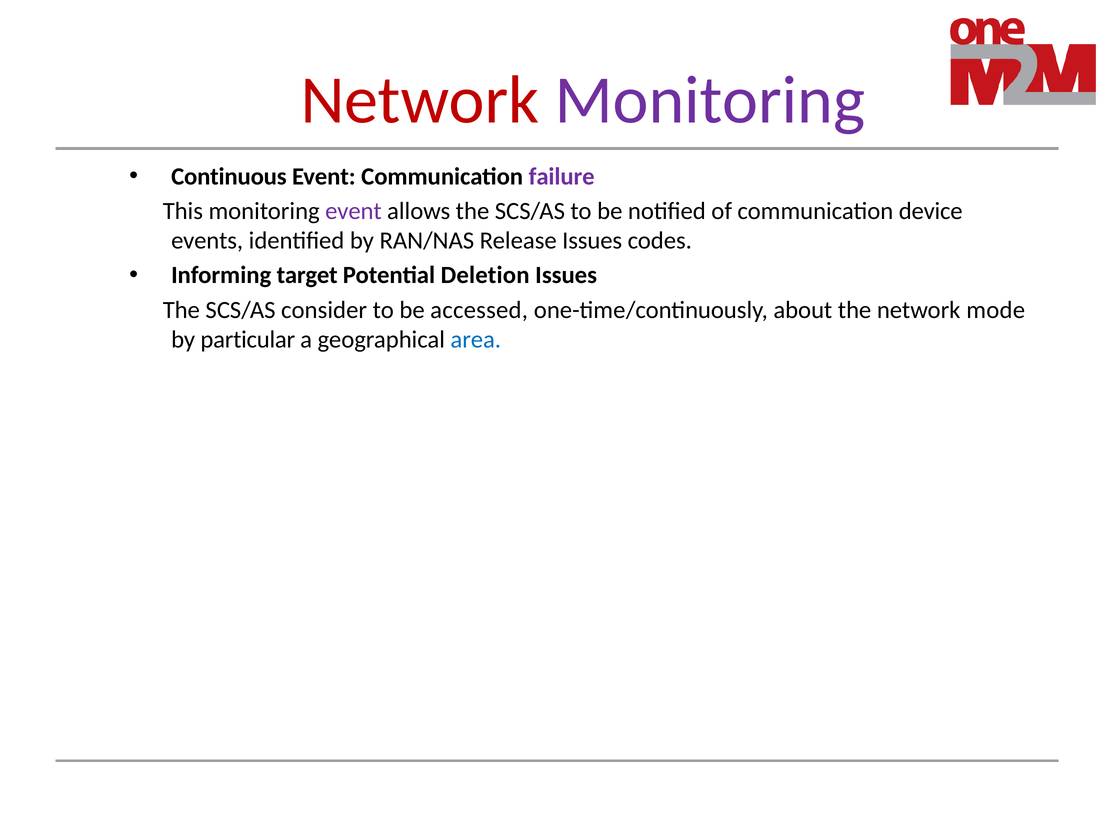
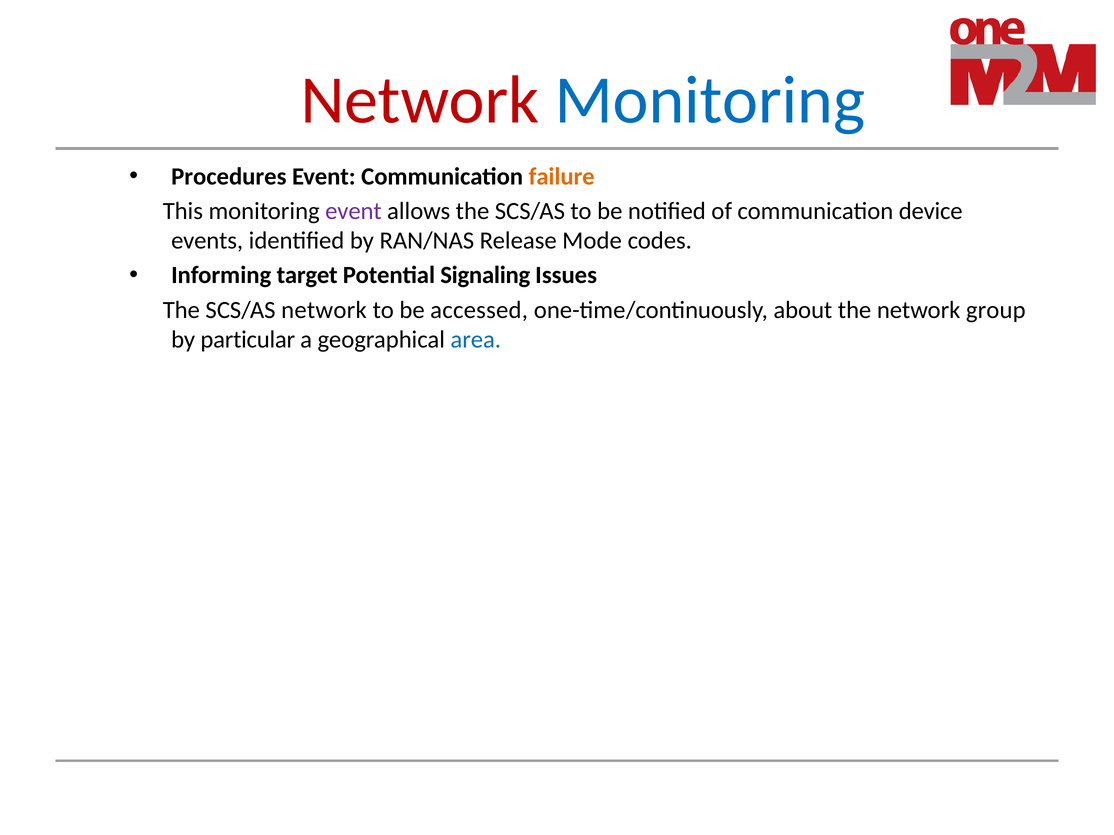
Monitoring colour: purple -> blue (710, 100)
Continuous: Continuous -> Procedures (229, 177)
failure colour: purple -> orange (562, 177)
Release Issues: Issues -> Mode (592, 241)
Deletion: Deletion -> Signaling (485, 275)
SCS/AS consider: consider -> network (324, 310)
mode: mode -> group (996, 310)
